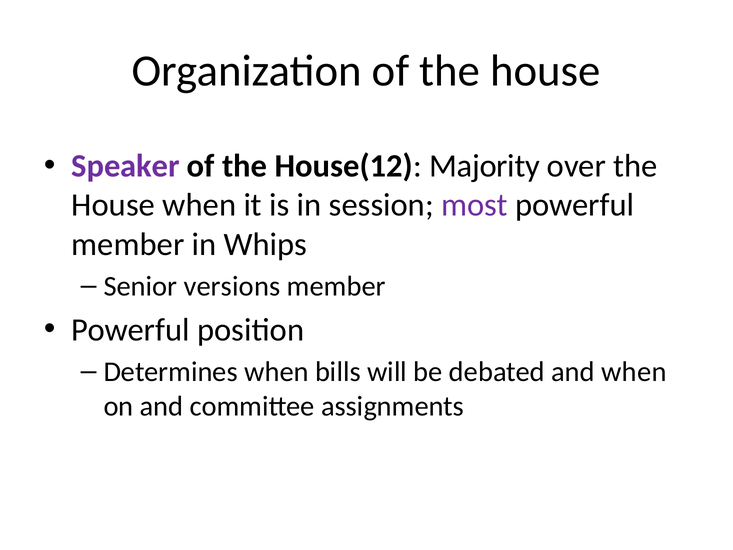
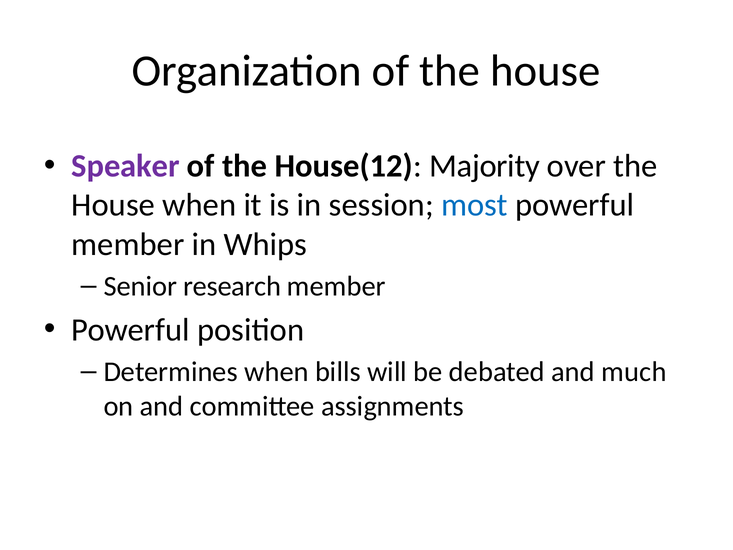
most colour: purple -> blue (475, 205)
versions: versions -> research (232, 286)
and when: when -> much (634, 372)
